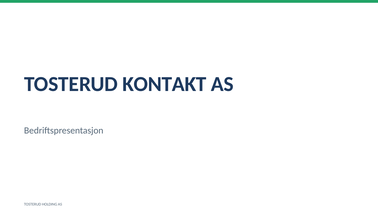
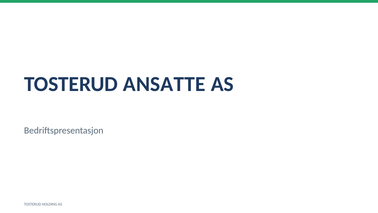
KONTAKT: KONTAKT -> ANSATTE (164, 84)
